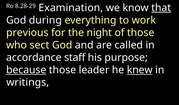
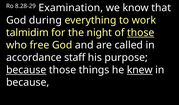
that underline: present -> none (161, 8)
previous: previous -> talmidim (27, 33)
those underline: none -> present (141, 33)
sect: sect -> free (39, 45)
leader: leader -> things (94, 70)
writings: writings -> because (28, 82)
